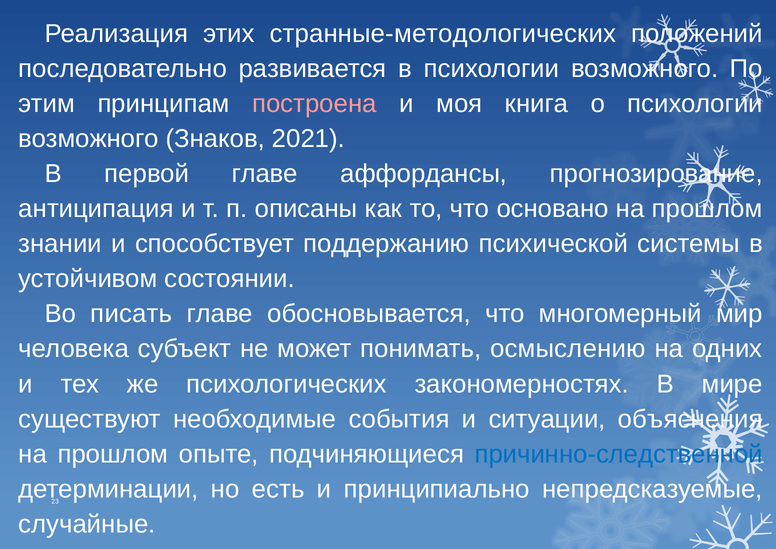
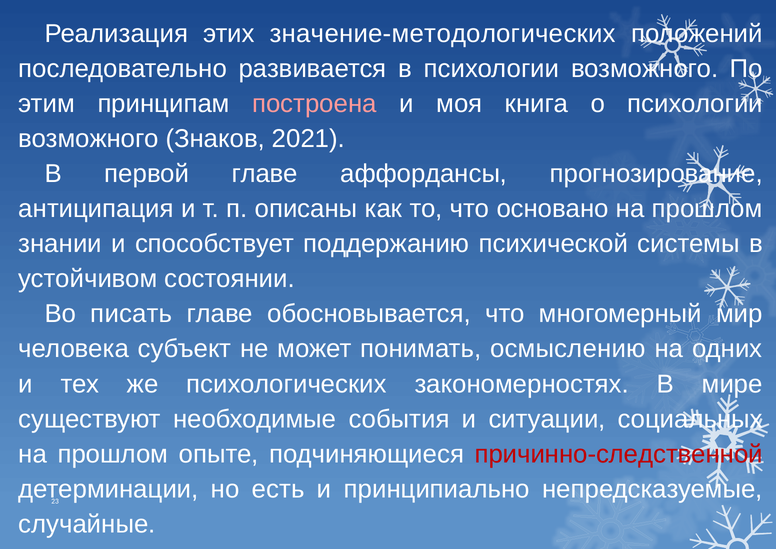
странные-методологических: странные-методологических -> значение-методологических (443, 34)
объяснения: объяснения -> социальных (690, 419)
причинно-следственной colour: blue -> red (619, 454)
